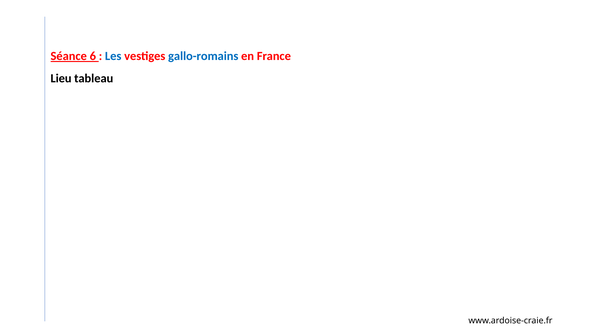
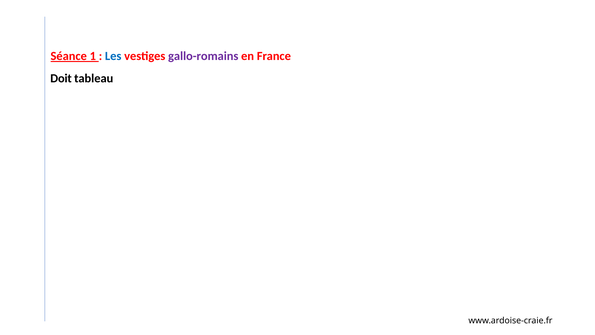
6: 6 -> 1 (93, 56)
gallo-romains colour: blue -> purple (203, 56)
Lieu: Lieu -> Doit (61, 78)
